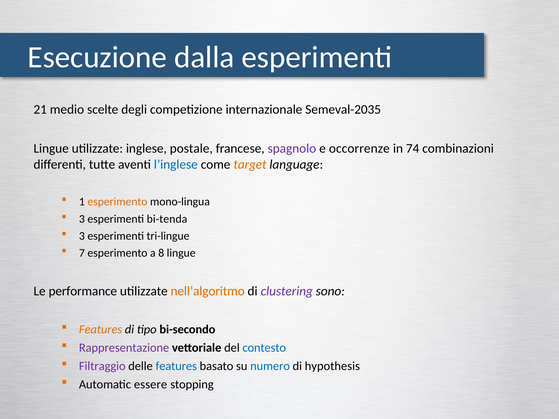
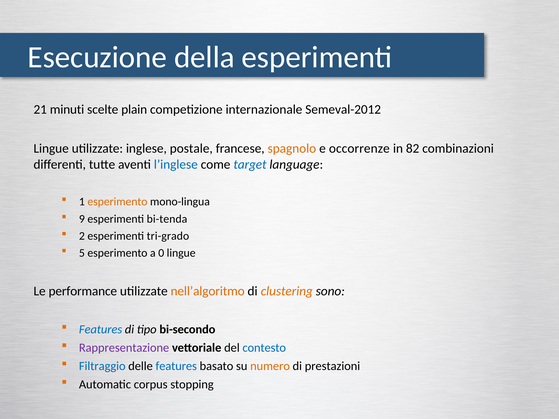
dalla: dalla -> della (204, 57)
medio: medio -> minuti (67, 109)
degli: degli -> plain (134, 109)
Semeval-2035: Semeval-2035 -> Semeval-2012 (343, 109)
spagnolo colour: purple -> orange (292, 149)
74: 74 -> 82 (413, 149)
target colour: orange -> blue (250, 164)
3: 3 -> 9 (82, 219)
3: 3 -> 2 (82, 236)
tri-lingue: tri-lingue -> tri-grado (168, 236)
7: 7 -> 5 (82, 253)
8: 8 -> 0 (161, 253)
clustering colour: purple -> orange (287, 291)
Features colour: orange -> blue (101, 330)
Filtraggio colour: purple -> blue (102, 366)
numero colour: blue -> orange (270, 366)
hypothesis: hypothesis -> prestazioni (332, 366)
essere: essere -> corpus (151, 385)
